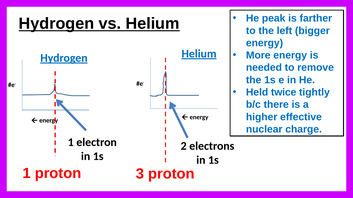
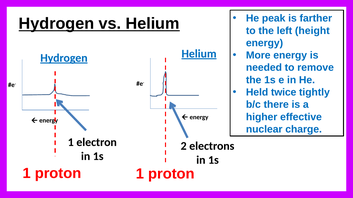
bigger: bigger -> height (312, 31)
proton 3: 3 -> 1 (140, 174)
